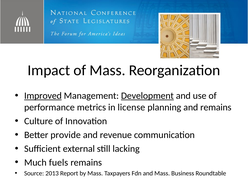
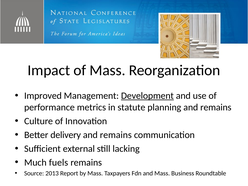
Improved underline: present -> none (43, 96)
license: license -> statute (131, 107)
provide: provide -> delivery (66, 135)
revenue: revenue -> remains (116, 135)
